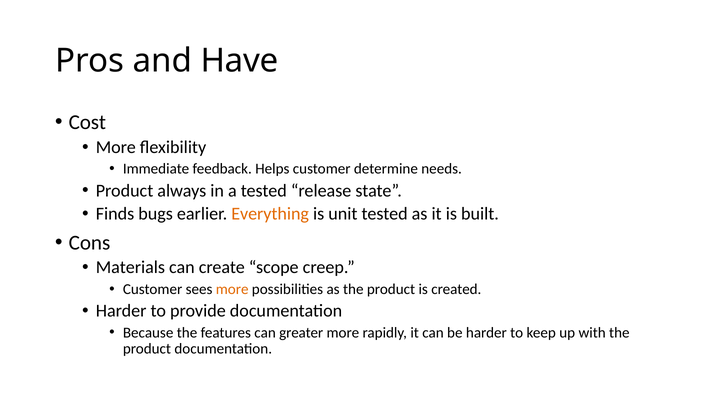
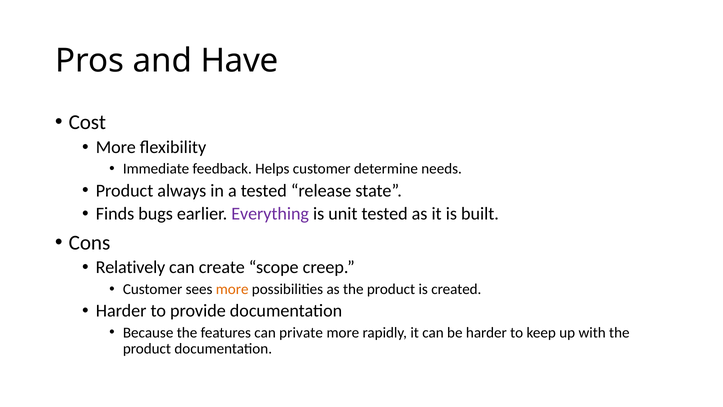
Everything colour: orange -> purple (270, 214)
Materials: Materials -> Relatively (130, 267)
greater: greater -> private (301, 332)
